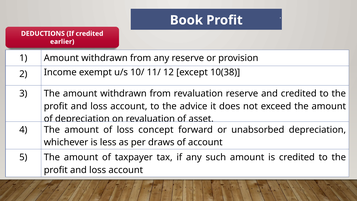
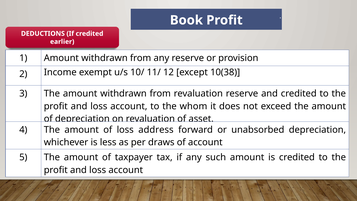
advice: advice -> whom (193, 106)
concept: concept -> address (156, 130)
